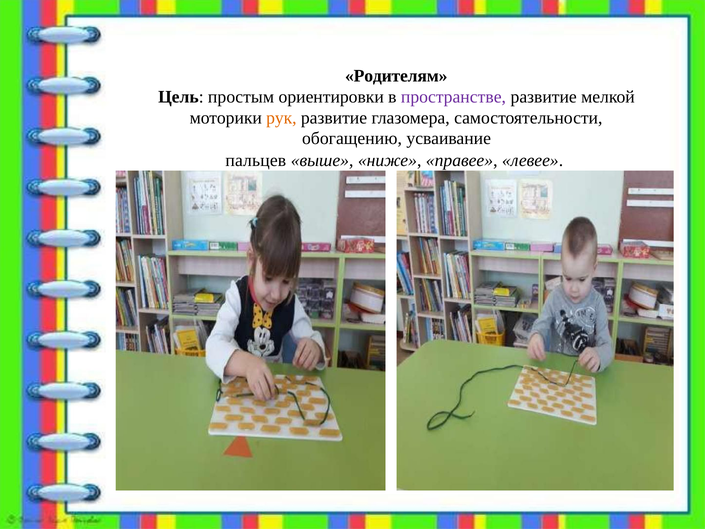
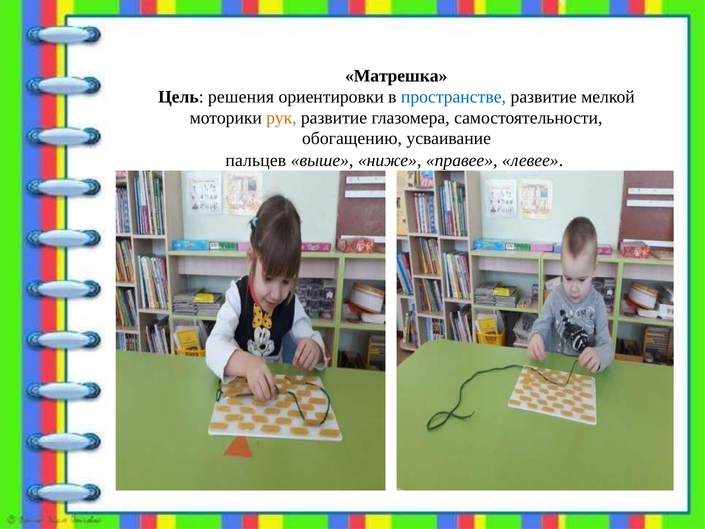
Родителям: Родителям -> Матрешка (396, 76)
простым: простым -> решения (241, 97)
пространстве colour: purple -> blue (453, 97)
